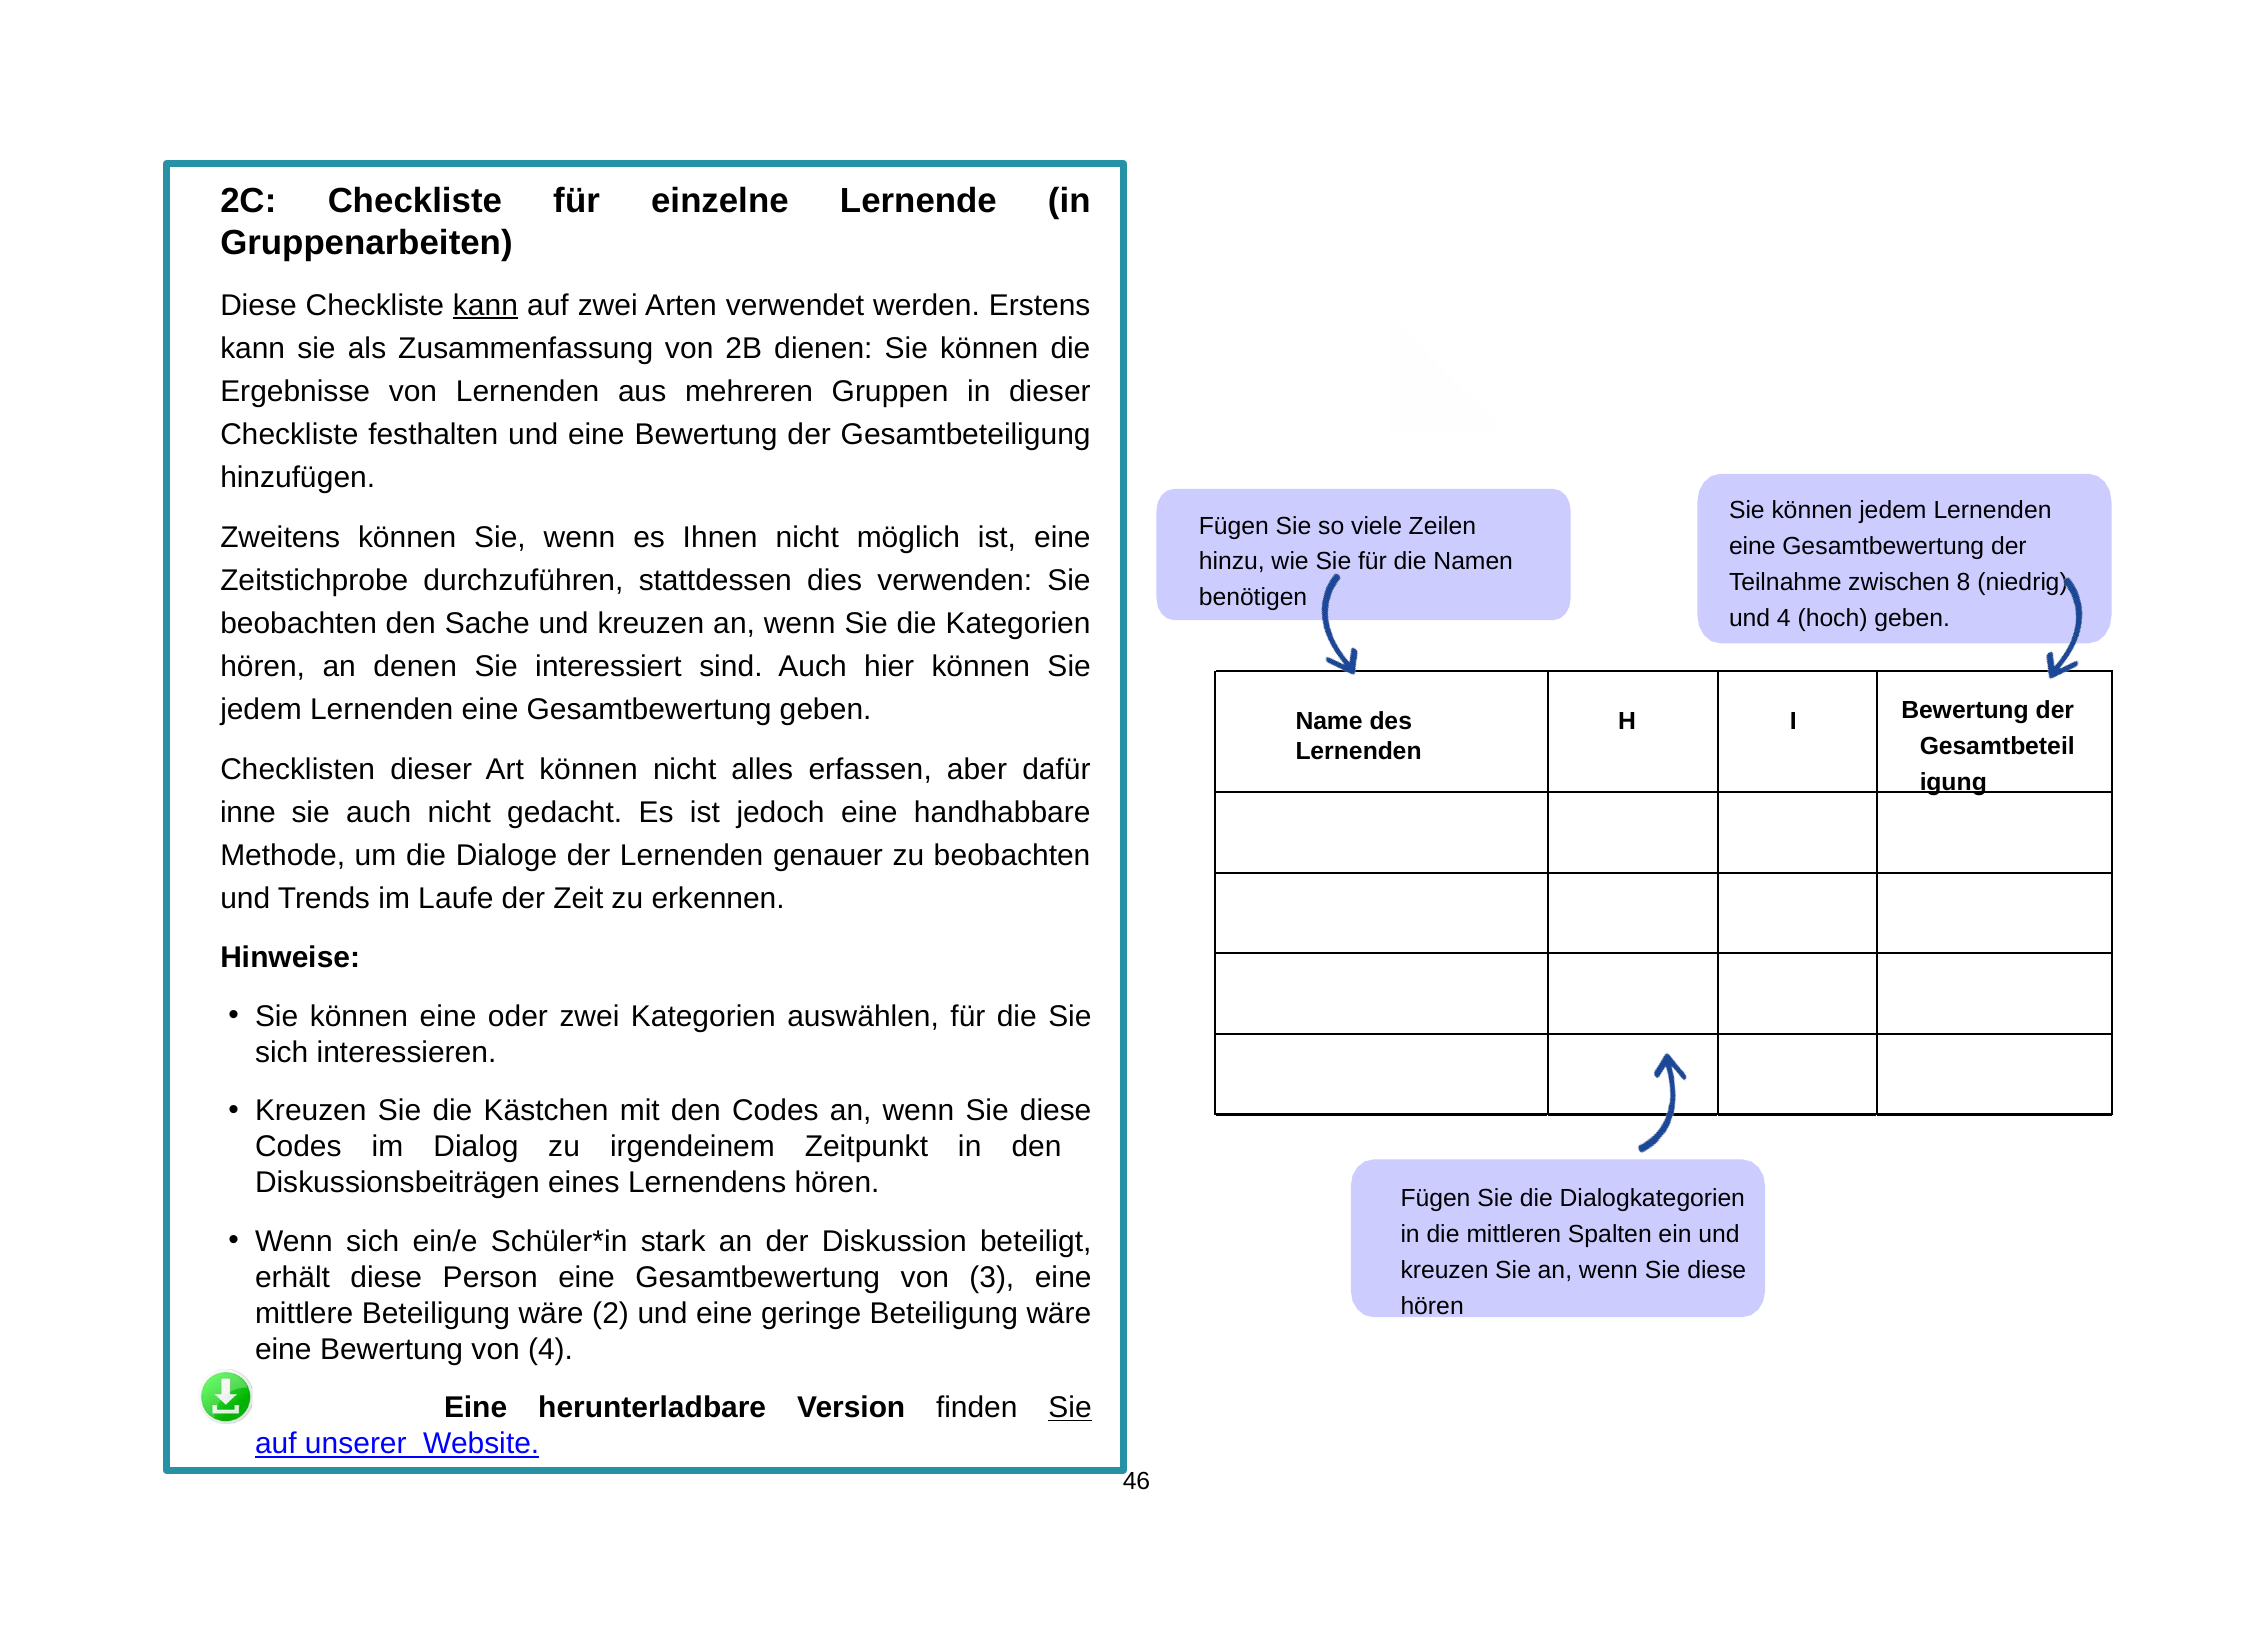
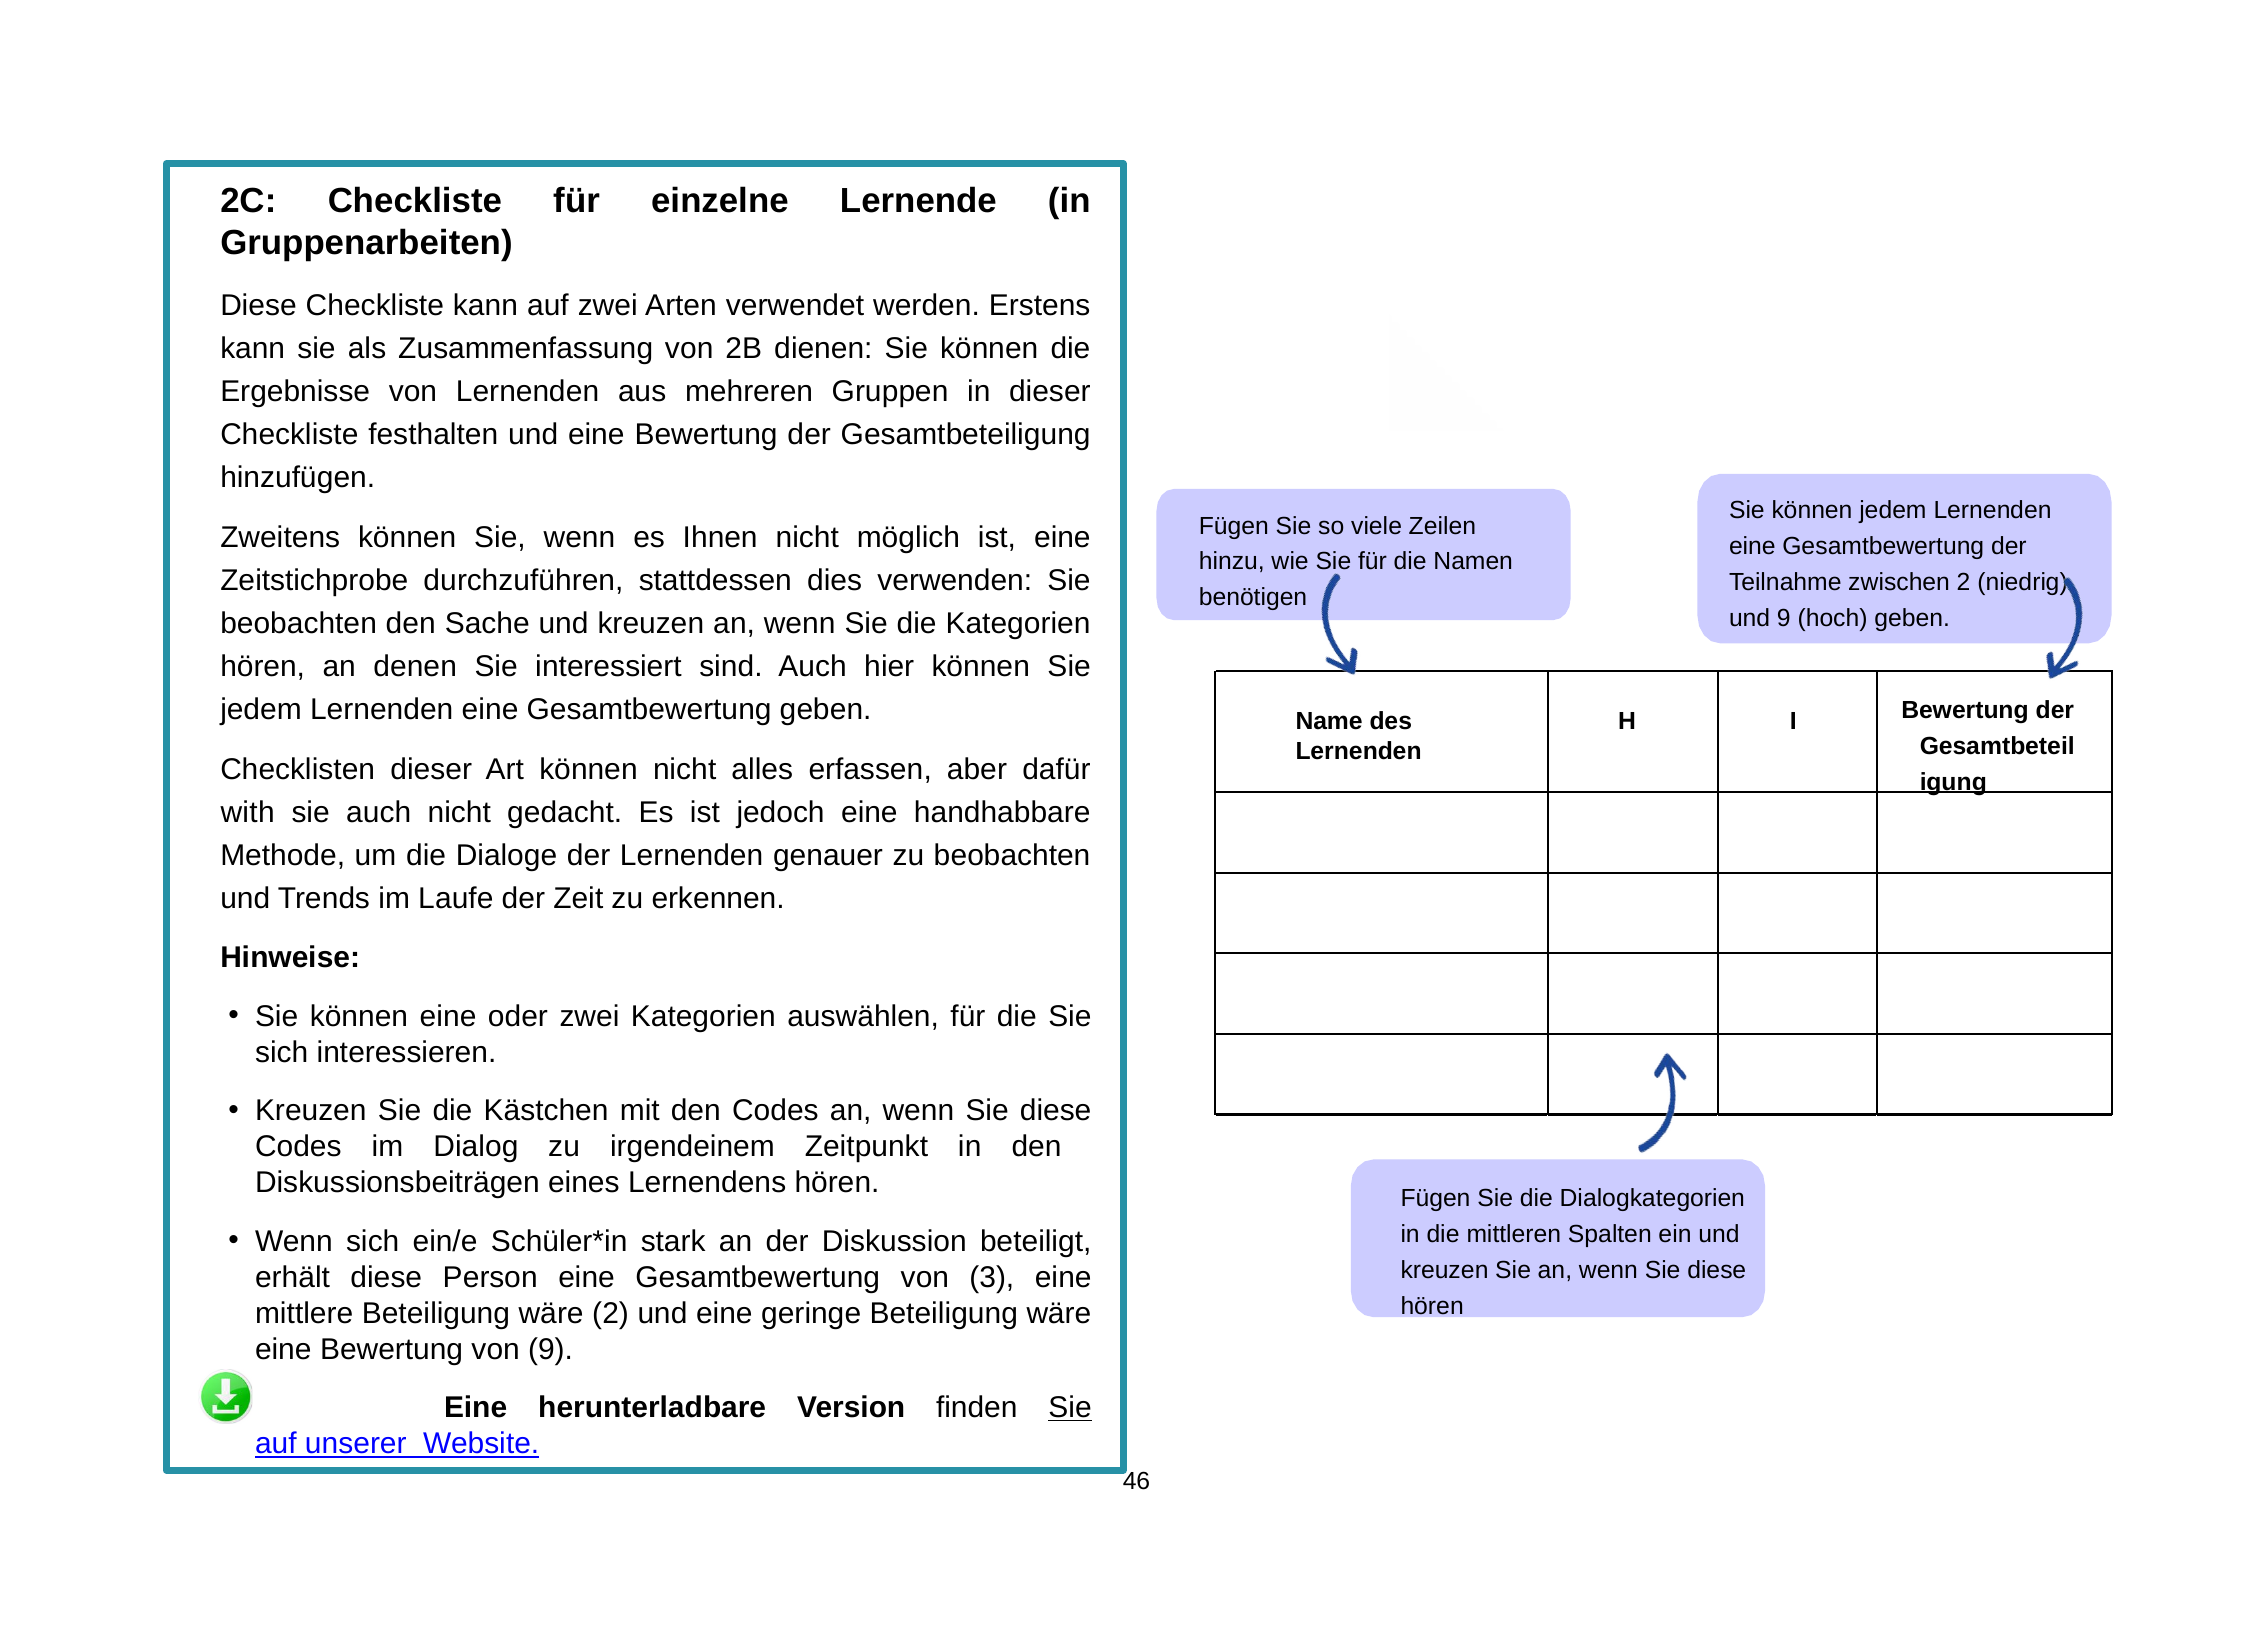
kann underline: present -> none (485, 305)
zwischen 8: 8 -> 2 (1963, 582)
und 4: 4 -> 9 (1784, 618)
inne: inne -> with (248, 812)
von 4: 4 -> 9 (550, 1349)
